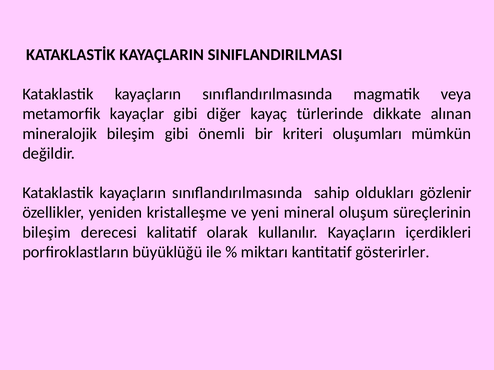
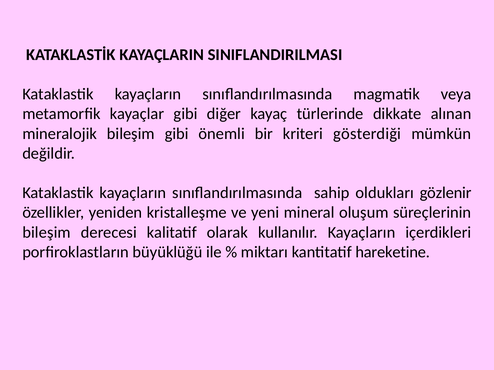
oluşumları: oluşumları -> gösterdiği (367, 134)
gösterirler: gösterirler -> hareketine (393, 252)
